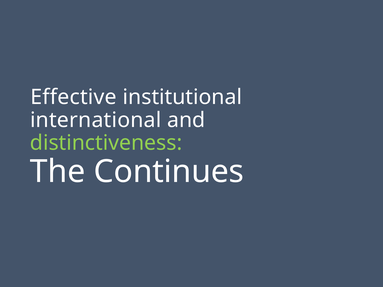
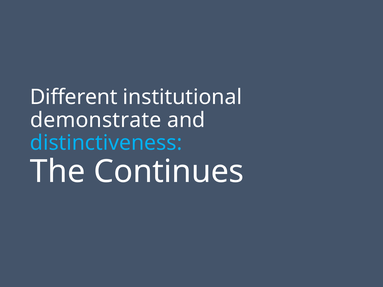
Effective: Effective -> Different (74, 97)
international: international -> demonstrate (96, 120)
distinctiveness colour: light green -> light blue (106, 143)
